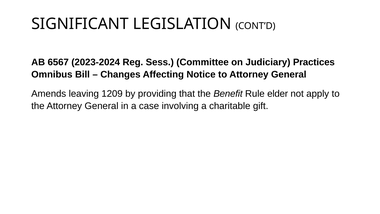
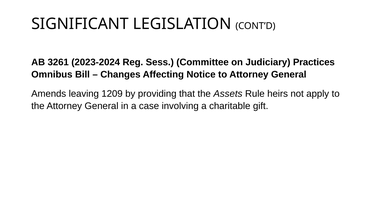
6567: 6567 -> 3261 (58, 62)
Benefit: Benefit -> Assets (228, 94)
elder: elder -> heirs (278, 94)
